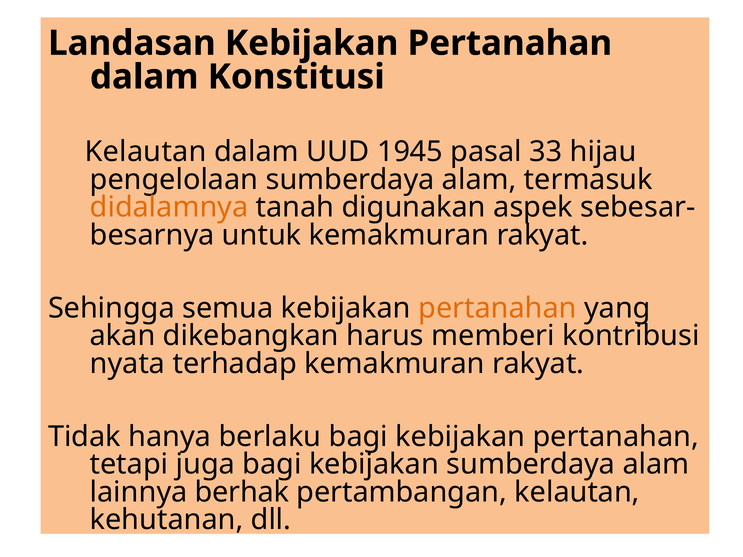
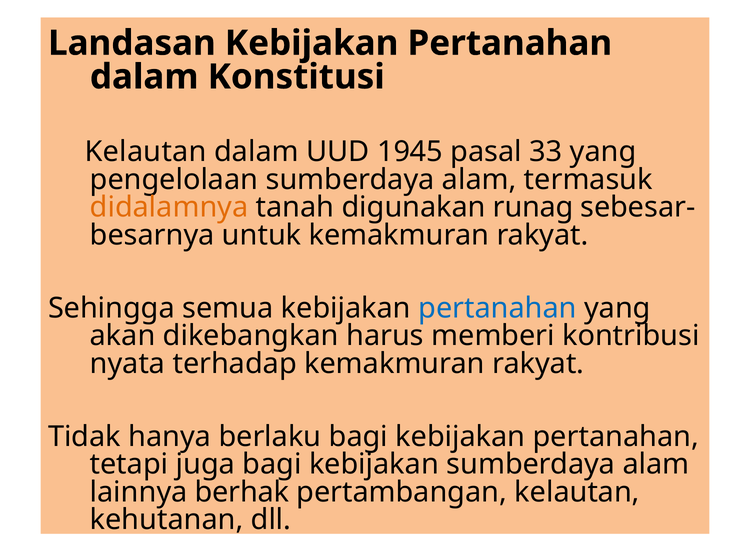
33 hijau: hijau -> yang (603, 152)
aspek: aspek -> runag (533, 207)
pertanahan colour: orange -> blue (498, 308)
